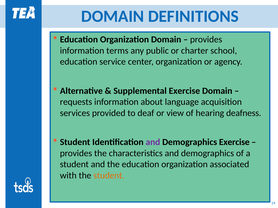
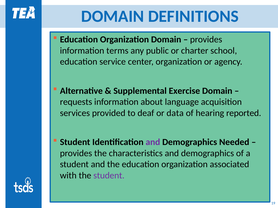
view: view -> data (175, 113)
deafness: deafness -> reported (244, 113)
Demographics Exercise: Exercise -> Needed (234, 142)
student colour: orange -> purple (109, 176)
